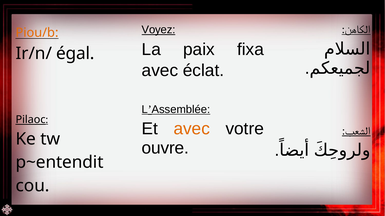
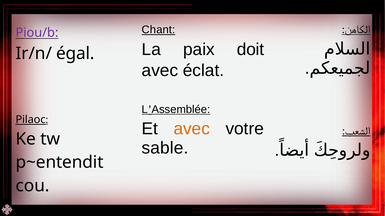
Voyez: Voyez -> Chant (158, 30)
Piou/b colour: orange -> purple (37, 33)
fixa: fixa -> doit (251, 50)
ouvre: ouvre -> sable (165, 148)
